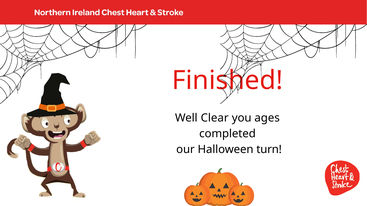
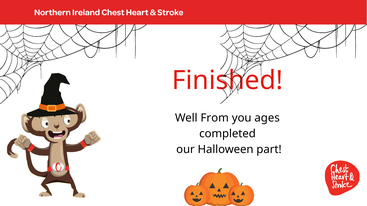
Clear: Clear -> From (215, 118)
turn: turn -> part (269, 150)
